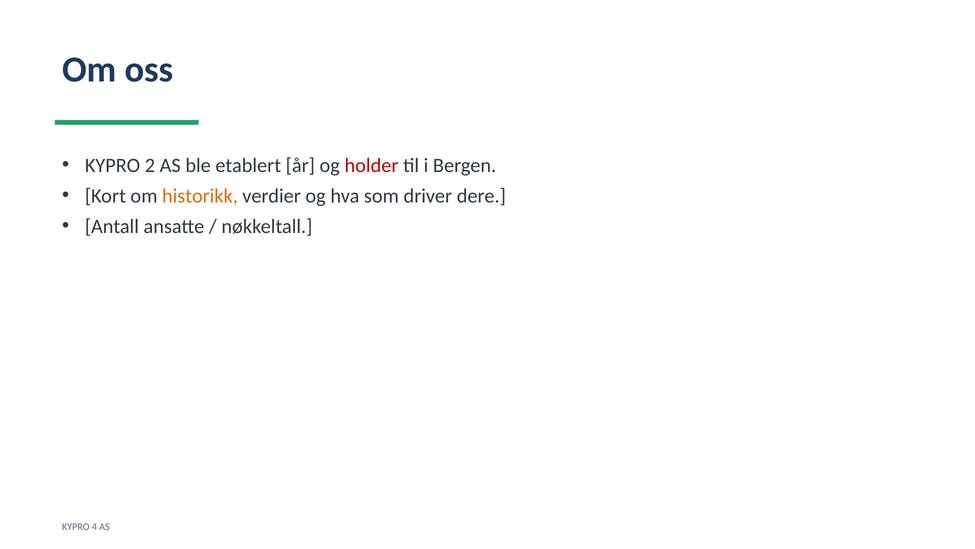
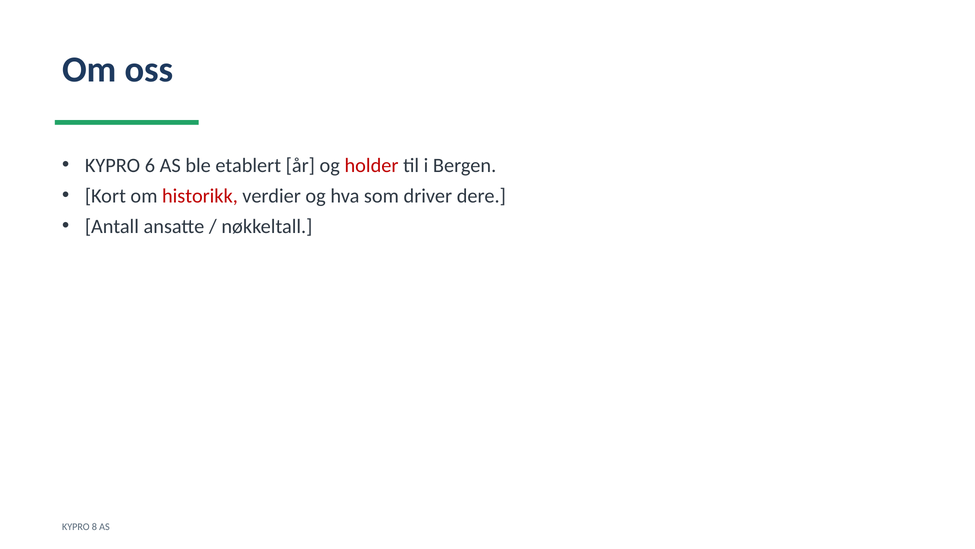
2: 2 -> 6 (150, 165)
historikk colour: orange -> red (200, 196)
4: 4 -> 8 (94, 526)
